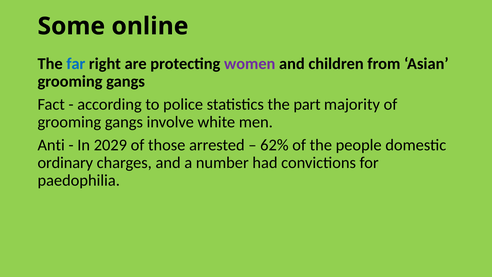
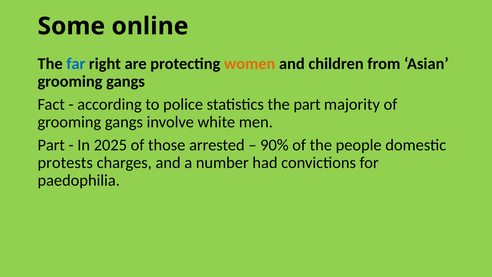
women colour: purple -> orange (250, 64)
Anti: Anti -> Part (51, 145)
2029: 2029 -> 2025 (110, 145)
62%: 62% -> 90% (274, 145)
ordinary: ordinary -> protests (65, 163)
